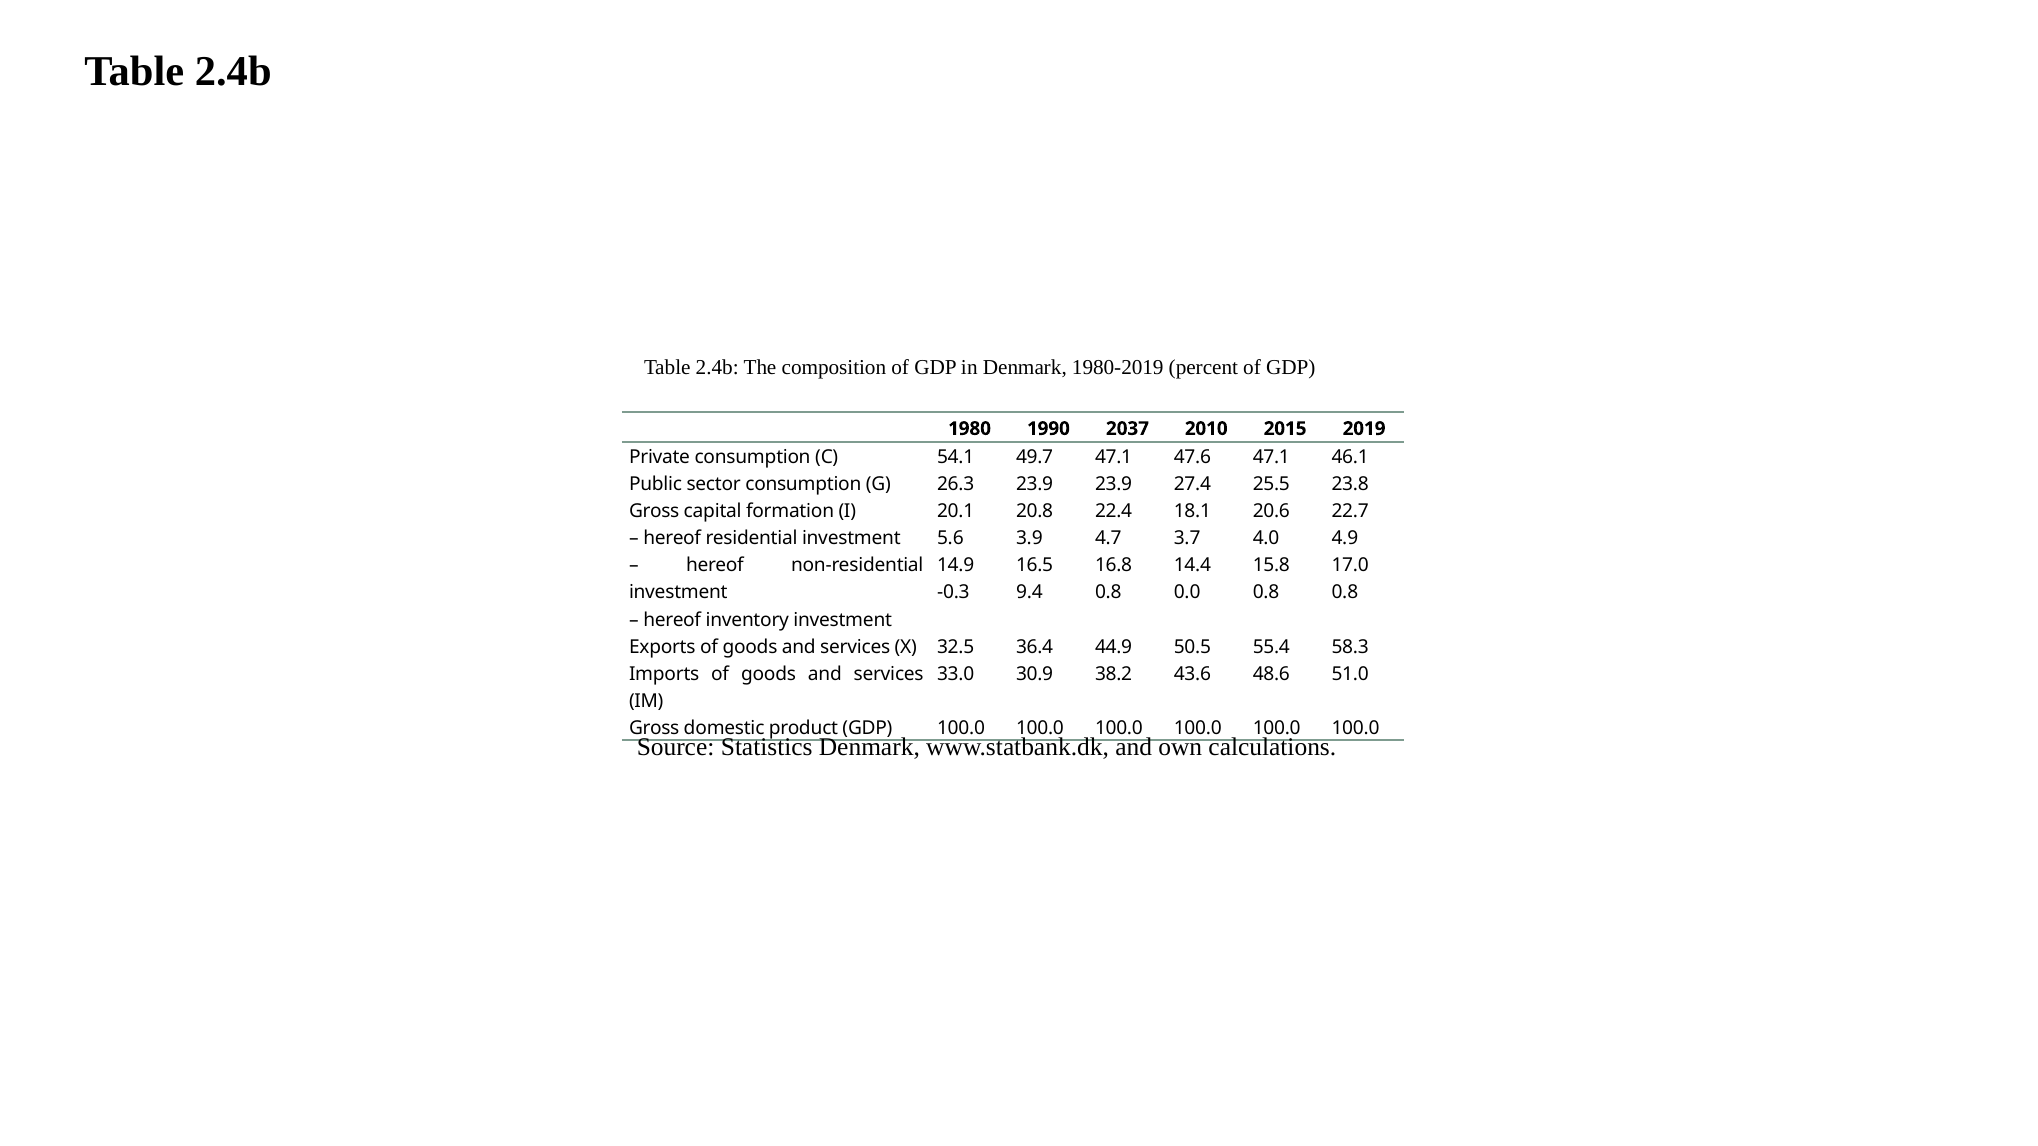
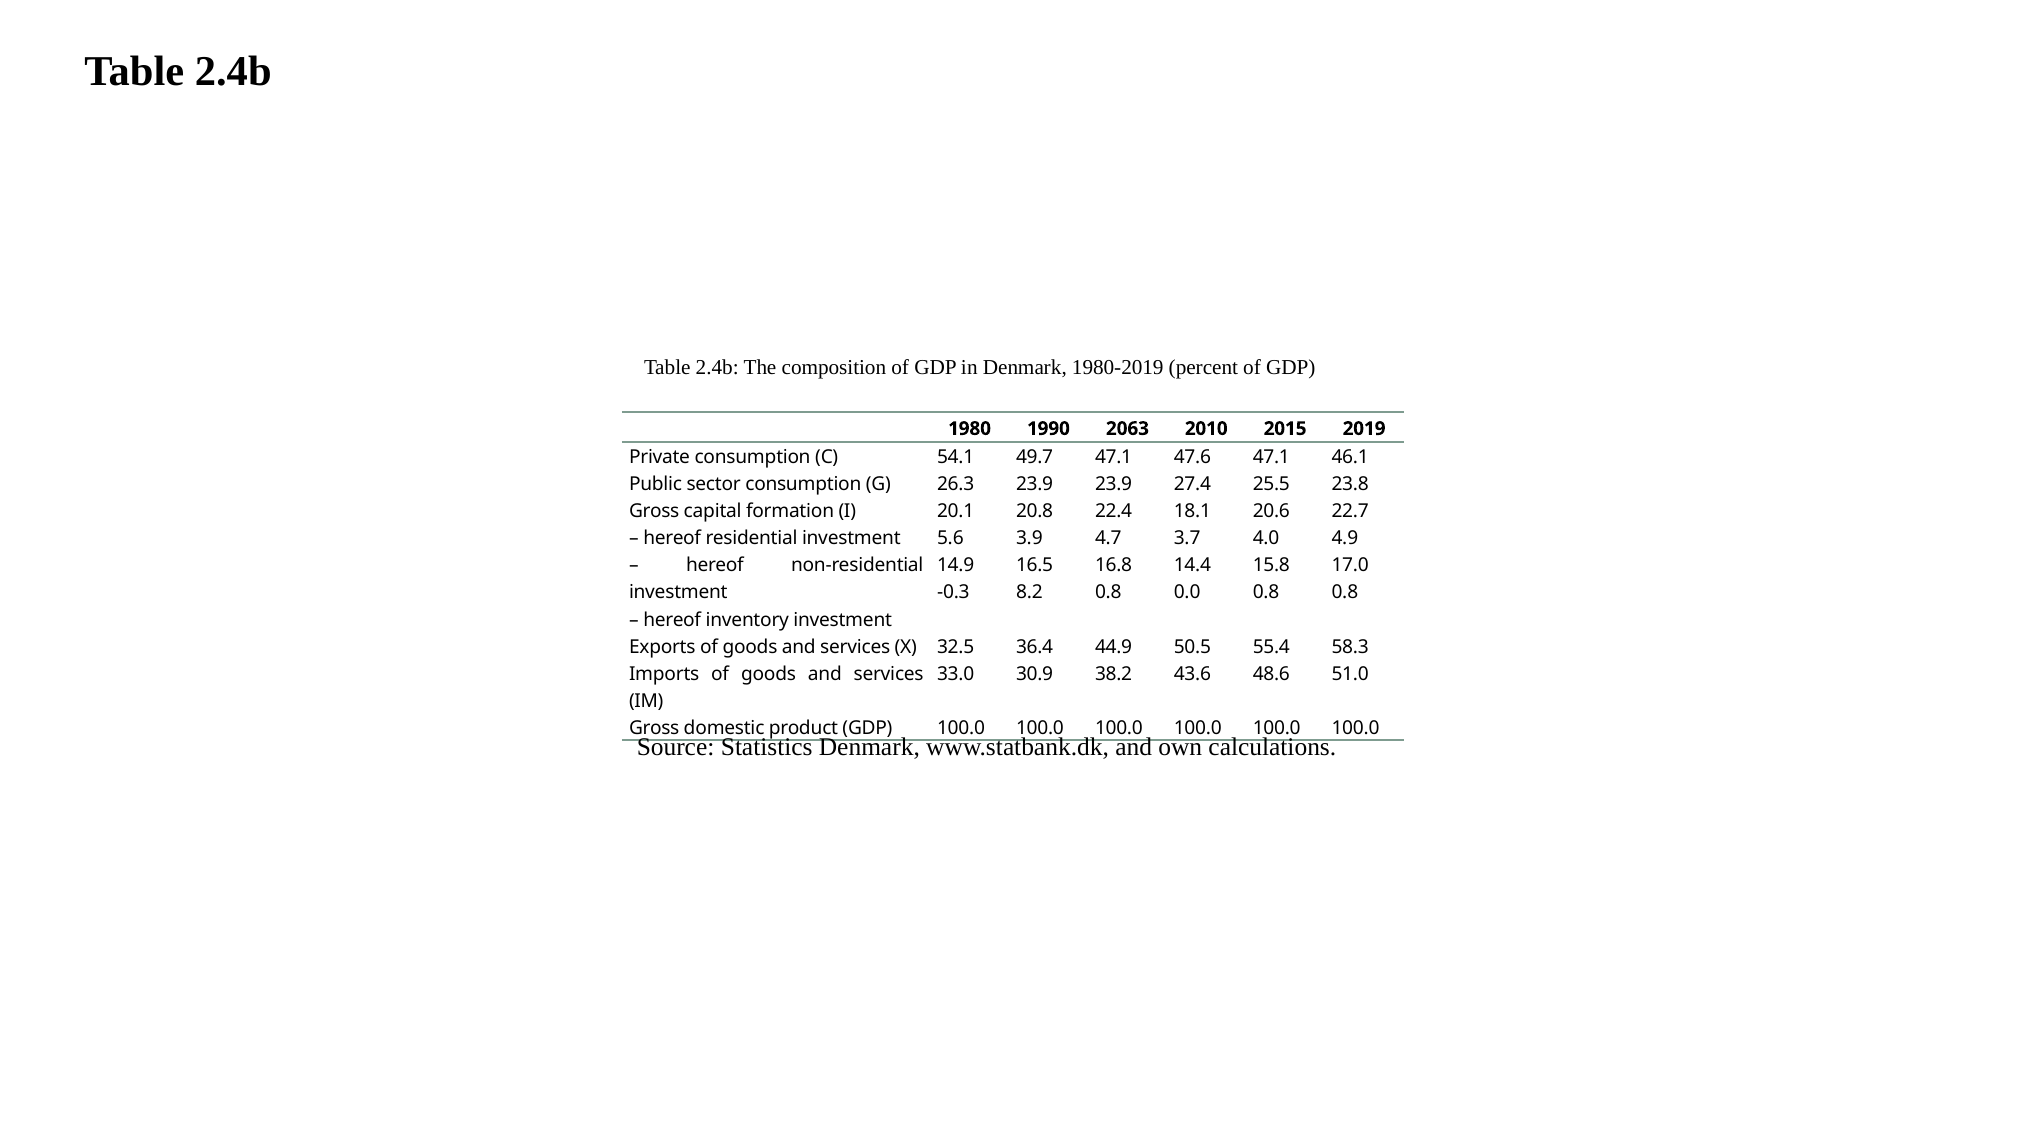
2037: 2037 -> 2063 (1127, 429)
9.4: 9.4 -> 8.2 (1029, 593)
